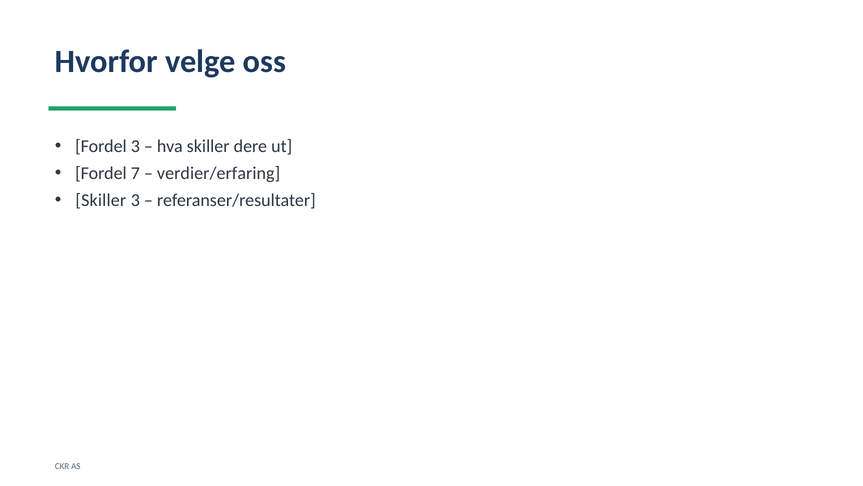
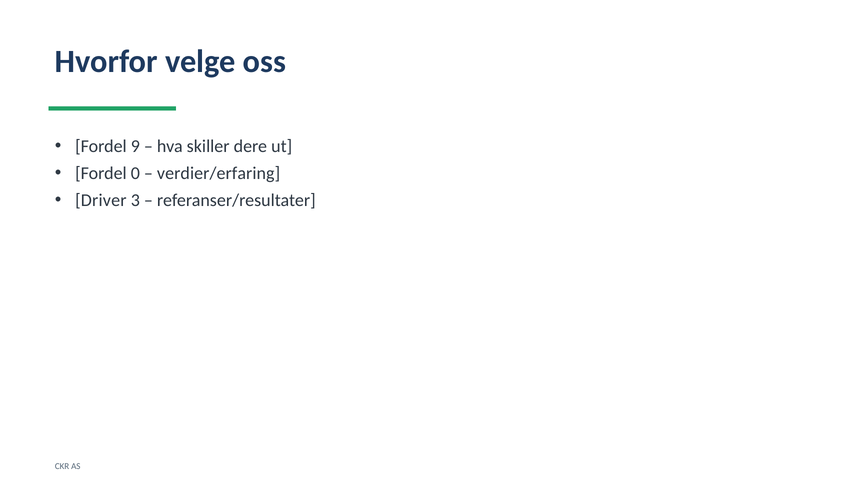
Fordel 3: 3 -> 9 (135, 146)
7: 7 -> 0 (135, 173)
Skiller: Skiller -> Driver (101, 200)
